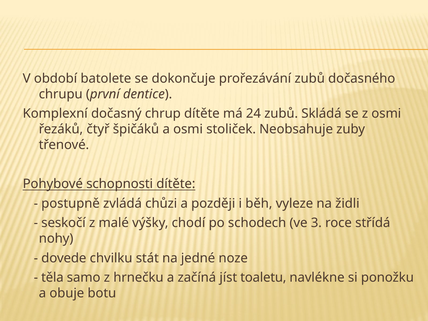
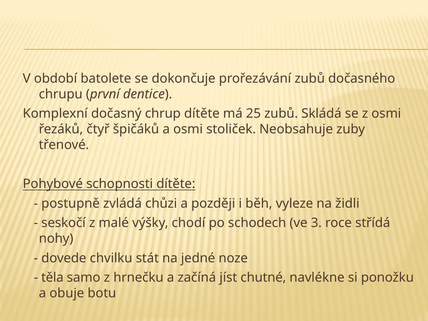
24: 24 -> 25 (253, 114)
toaletu: toaletu -> chutné (263, 278)
